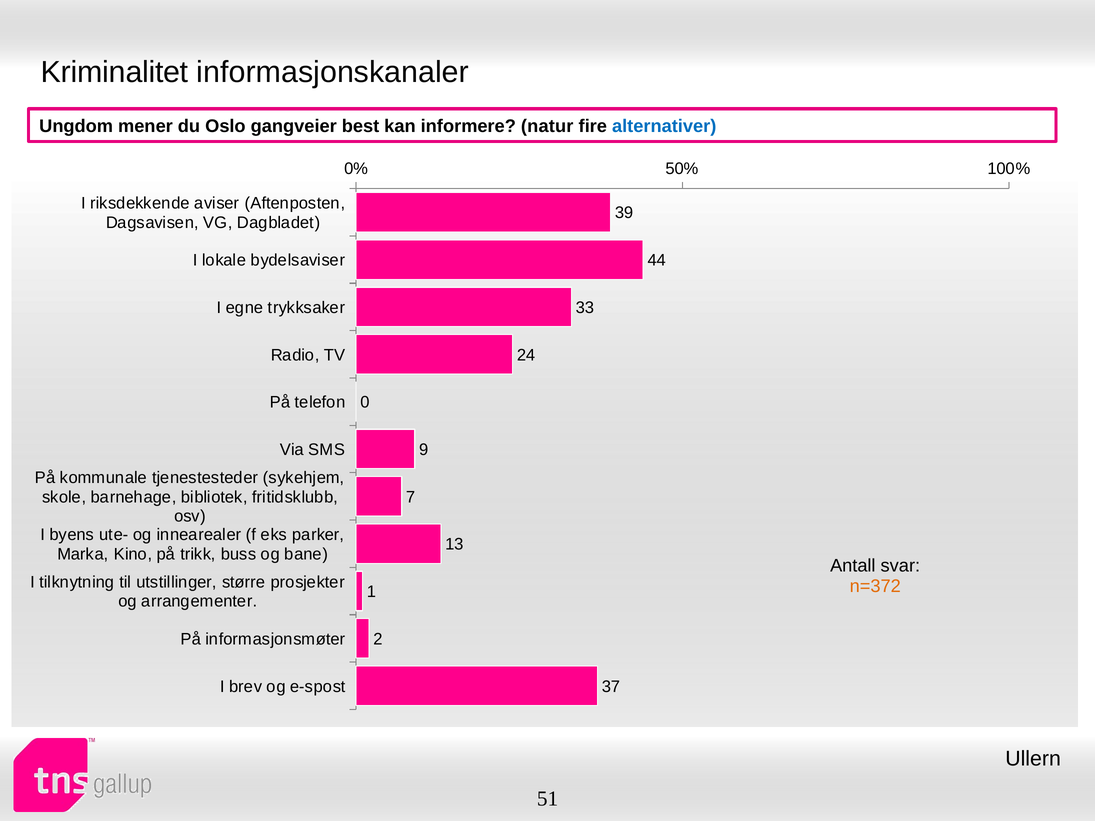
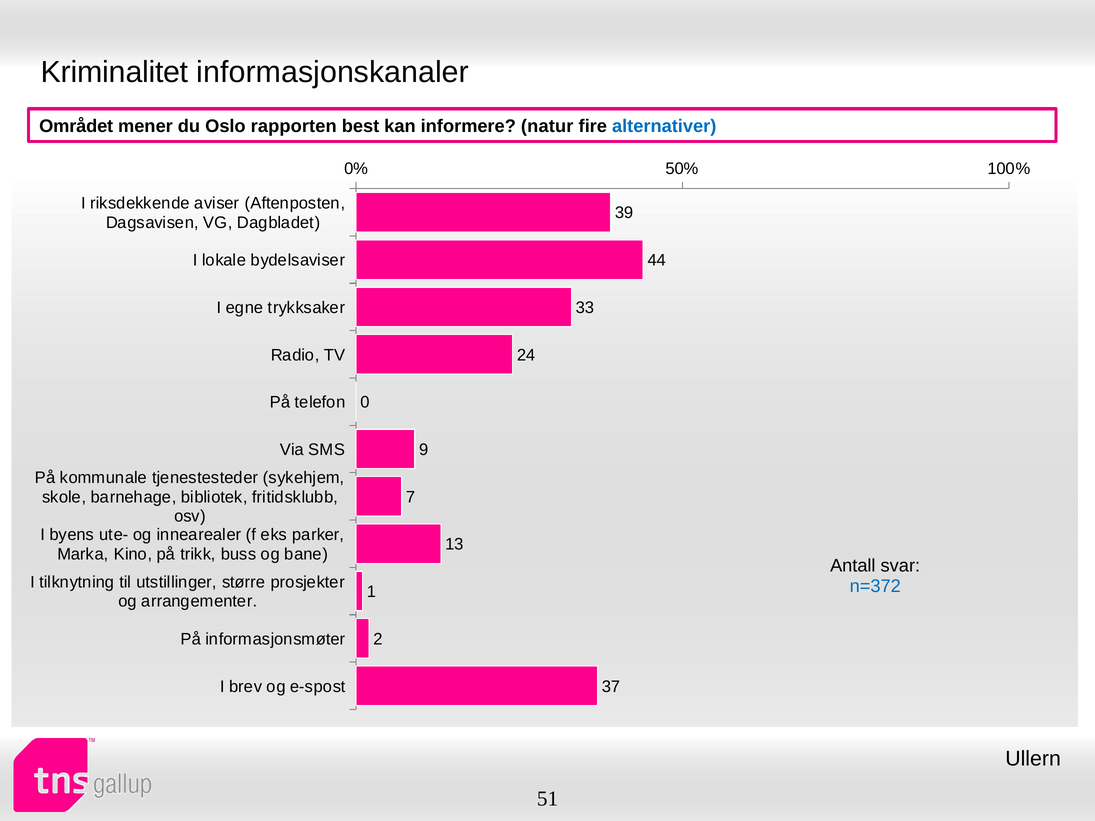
Ungdom: Ungdom -> Området (76, 126)
gangveier: gangveier -> rapporten (294, 126)
n=372 colour: orange -> blue (875, 587)
